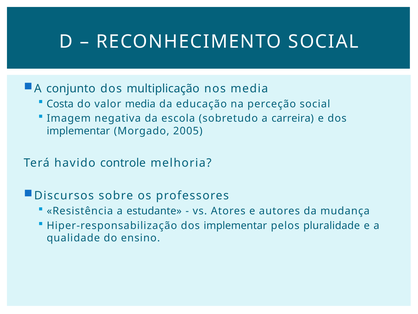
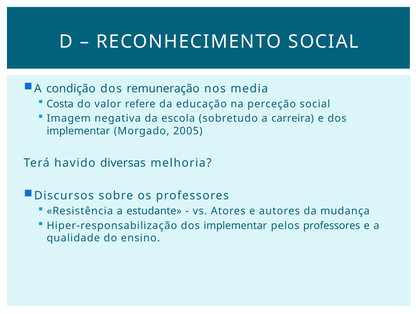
conjunto: conjunto -> condição (71, 88)
multiplicação: multiplicação -> remuneração (163, 88)
valor media: media -> refere (140, 104)
controle: controle -> diversas (123, 163)
pelos pluralidade: pluralidade -> professores (332, 225)
